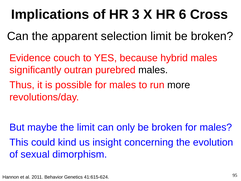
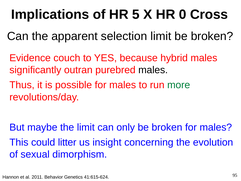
3: 3 -> 5 (136, 15)
6: 6 -> 0 (183, 15)
more colour: black -> green (179, 85)
kind: kind -> litter (67, 142)
